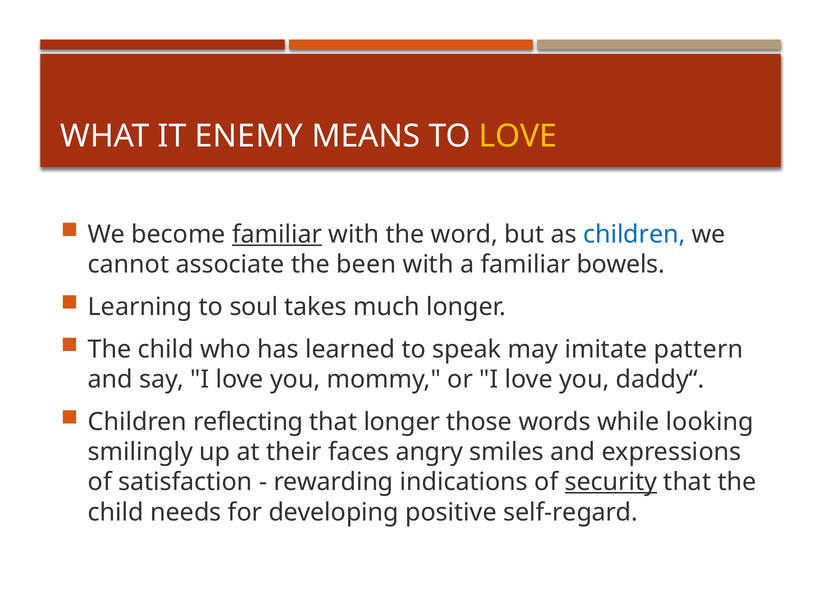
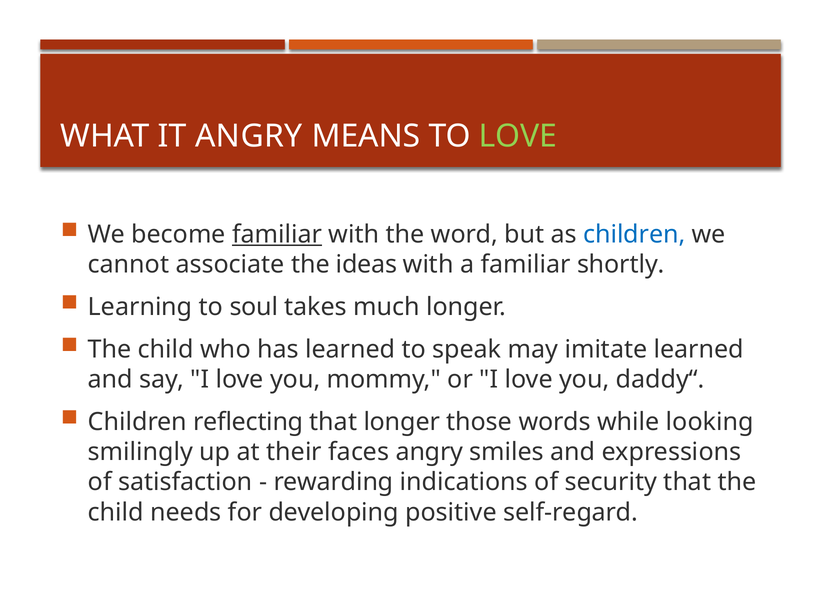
IT ENEMY: ENEMY -> ANGRY (249, 136)
LOVE colour: yellow -> light green (518, 136)
been: been -> ideas (366, 265)
bowels: bowels -> shortly (621, 265)
imitate pattern: pattern -> learned (699, 350)
security underline: present -> none (611, 483)
